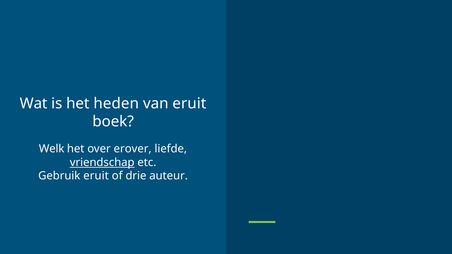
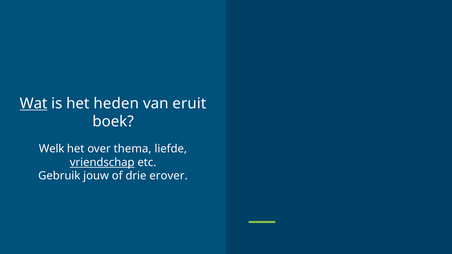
Wat underline: none -> present (34, 104)
erover: erover -> thema (133, 149)
Gebruik eruit: eruit -> jouw (96, 176)
auteur: auteur -> erover (169, 176)
